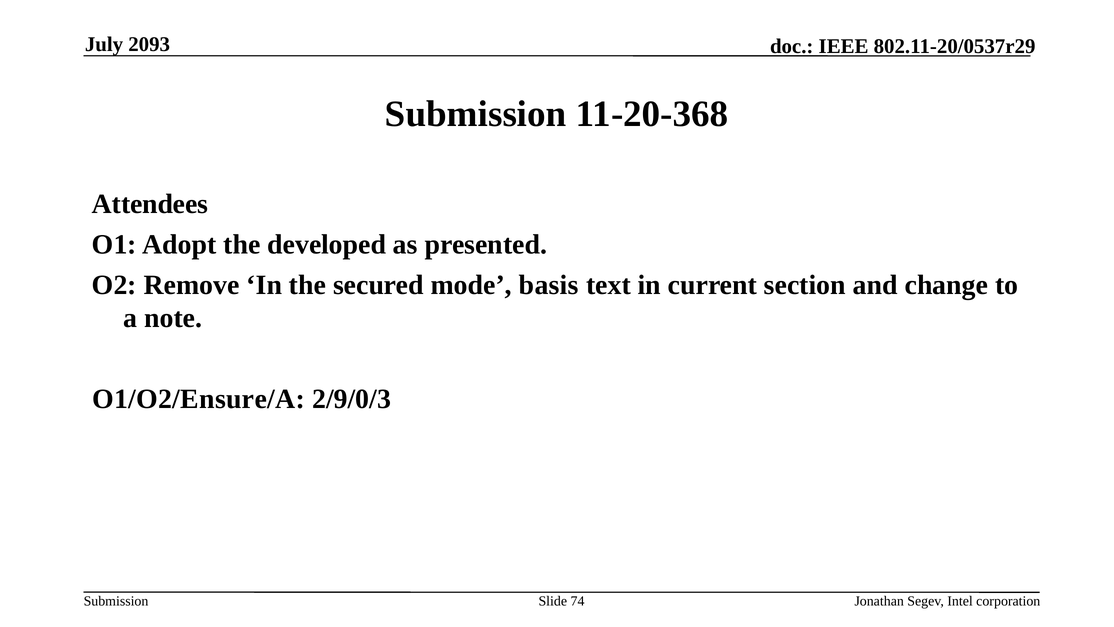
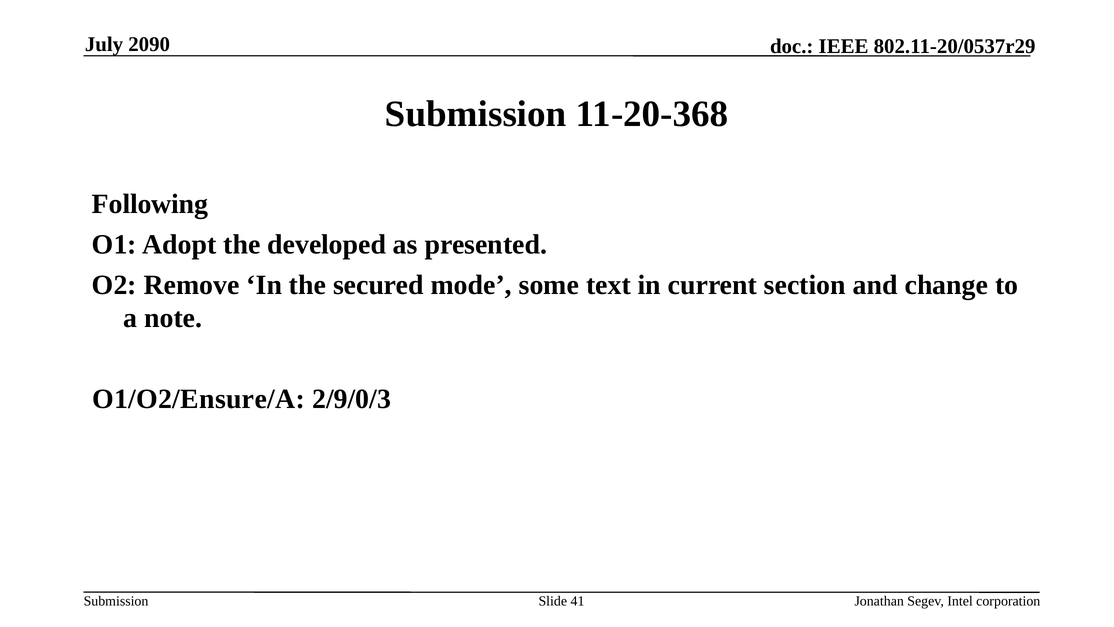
2093: 2093 -> 2090 (149, 44)
Attendees: Attendees -> Following (150, 204)
basis: basis -> some (549, 285)
74: 74 -> 41 (578, 601)
